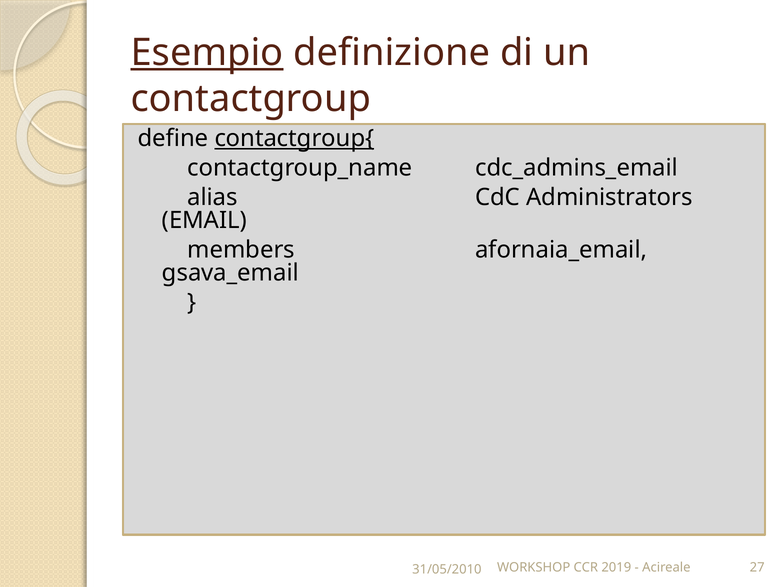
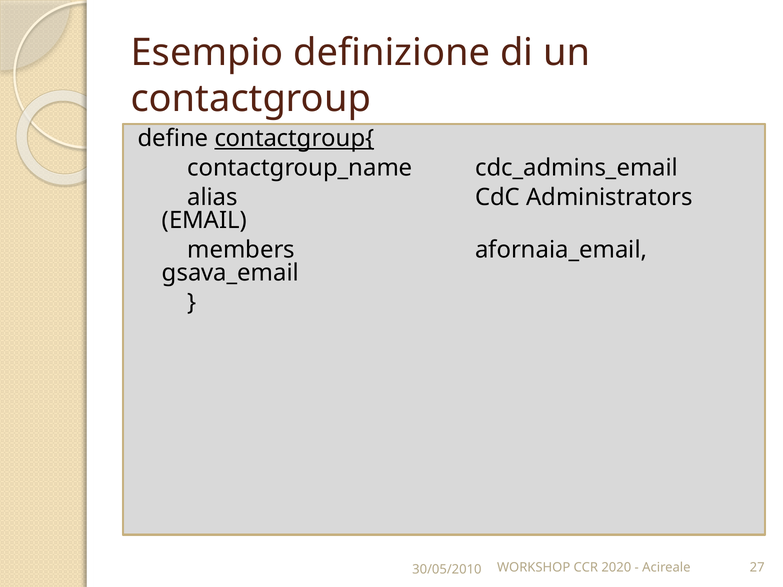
Esempio underline: present -> none (207, 53)
2019: 2019 -> 2020 (616, 568)
31/05/2010: 31/05/2010 -> 30/05/2010 (447, 570)
